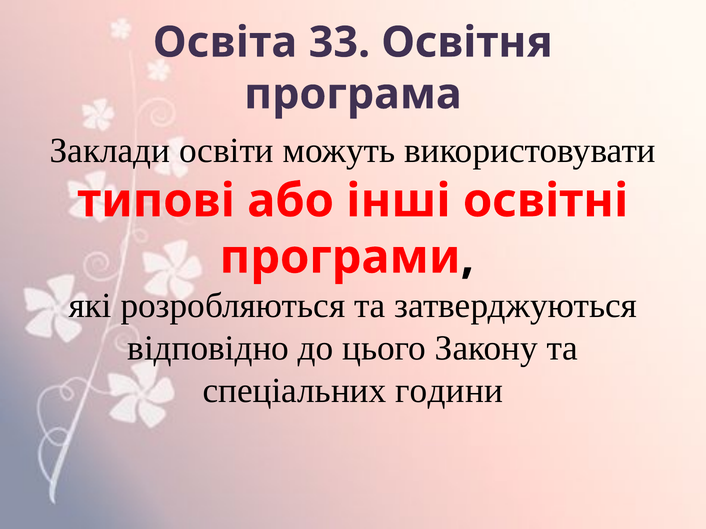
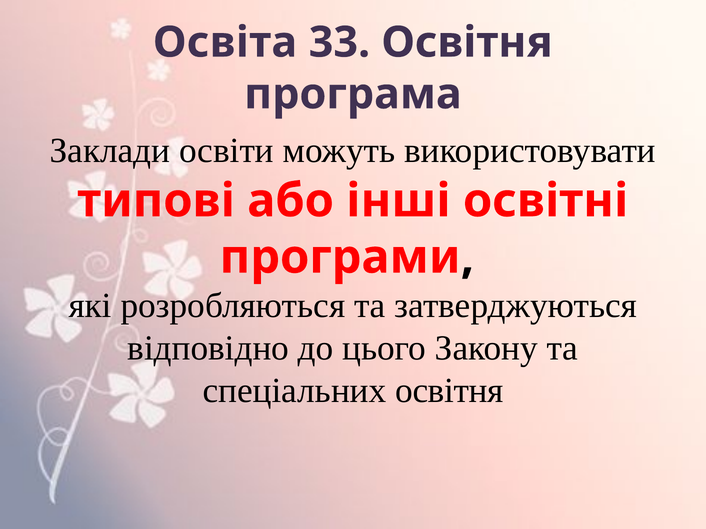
спеціальних години: години -> освітня (449, 391)
